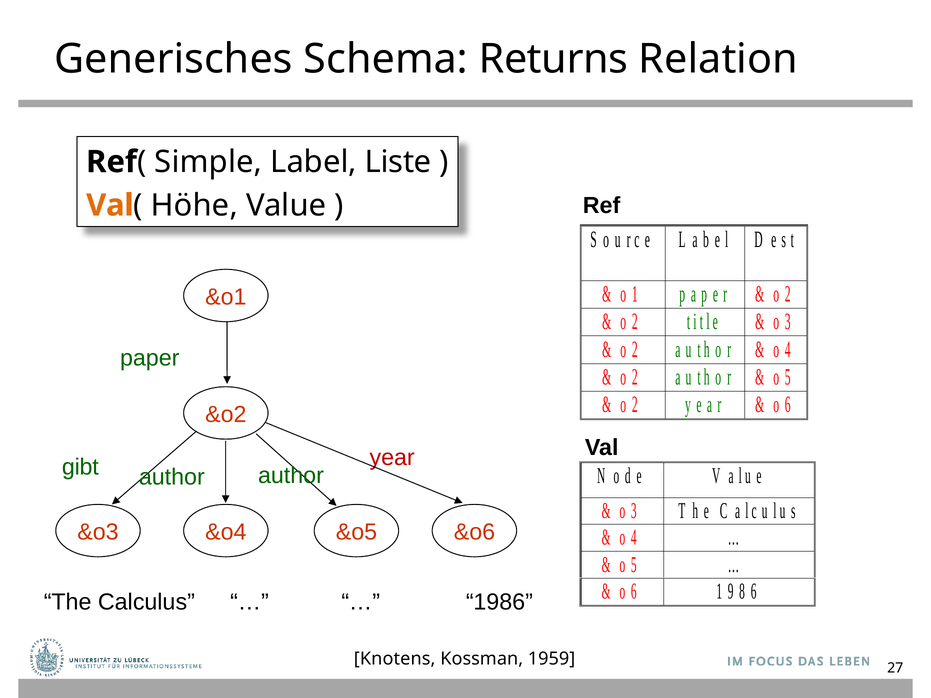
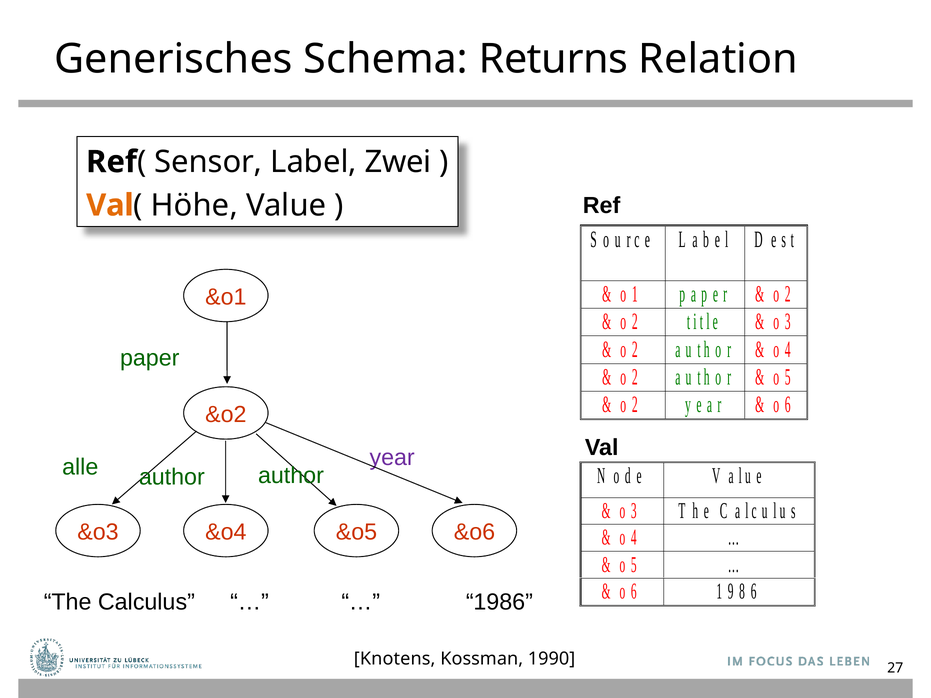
Simple: Simple -> Sensor (208, 162)
Liste: Liste -> Zwei (398, 162)
year colour: red -> purple (392, 458)
gibt: gibt -> alle (80, 467)
1959: 1959 -> 1990 (552, 659)
